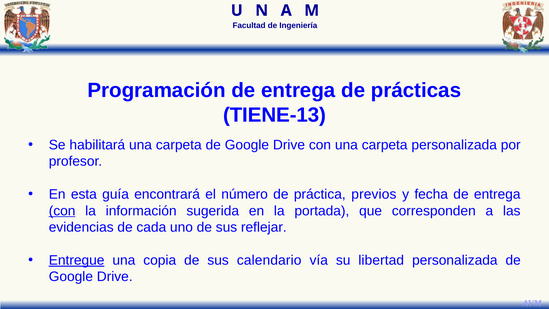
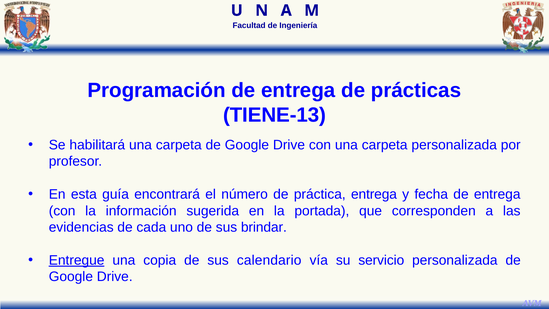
práctica previos: previos -> entrega (374, 194)
con underline: present -> none (62, 211)
reflejar: reflejar -> brindar (264, 227)
libertad: libertad -> servicio (381, 260)
